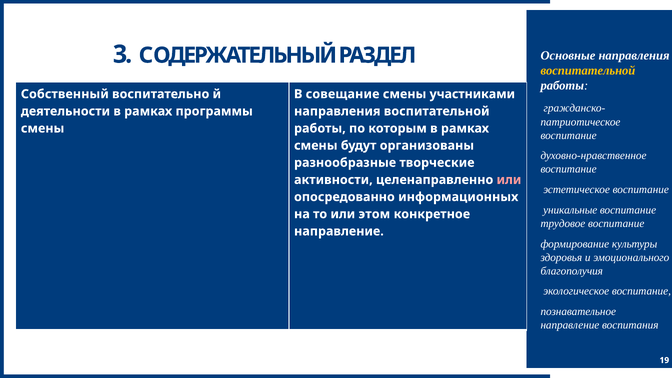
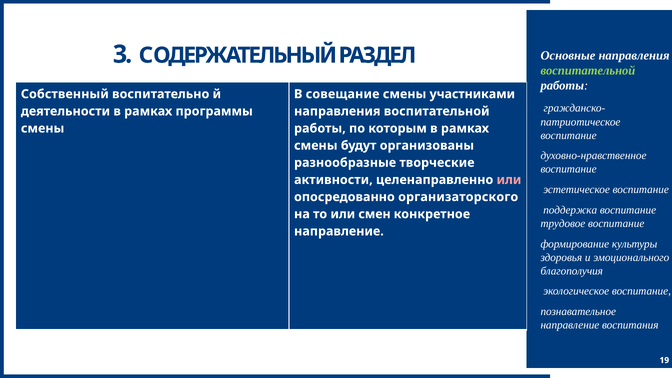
воспитательной colour: yellow -> light green (588, 70)
информационных: информационных -> организаторского (458, 197)
уникальные: уникальные -> поддержка (570, 210)
этом: этом -> смен (375, 214)
